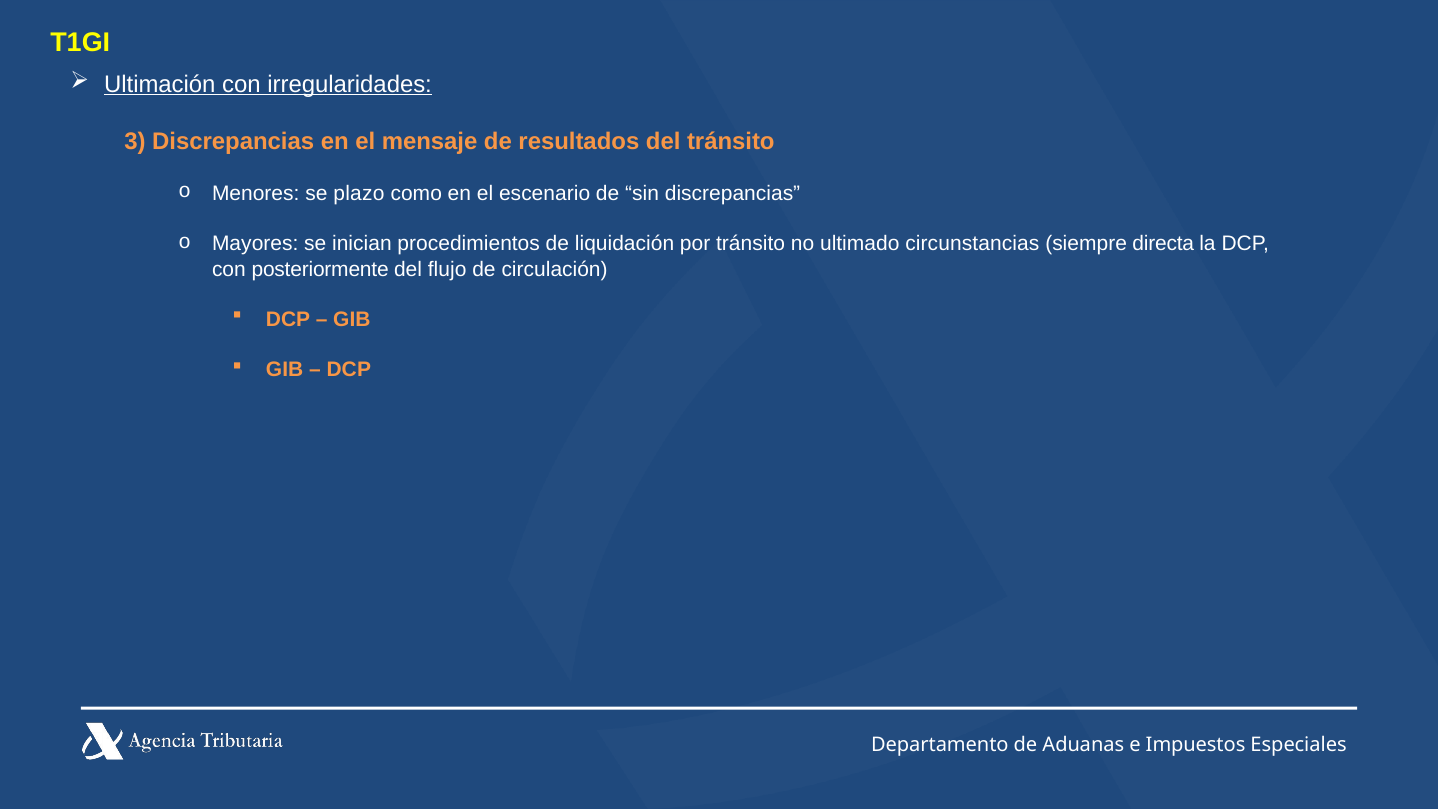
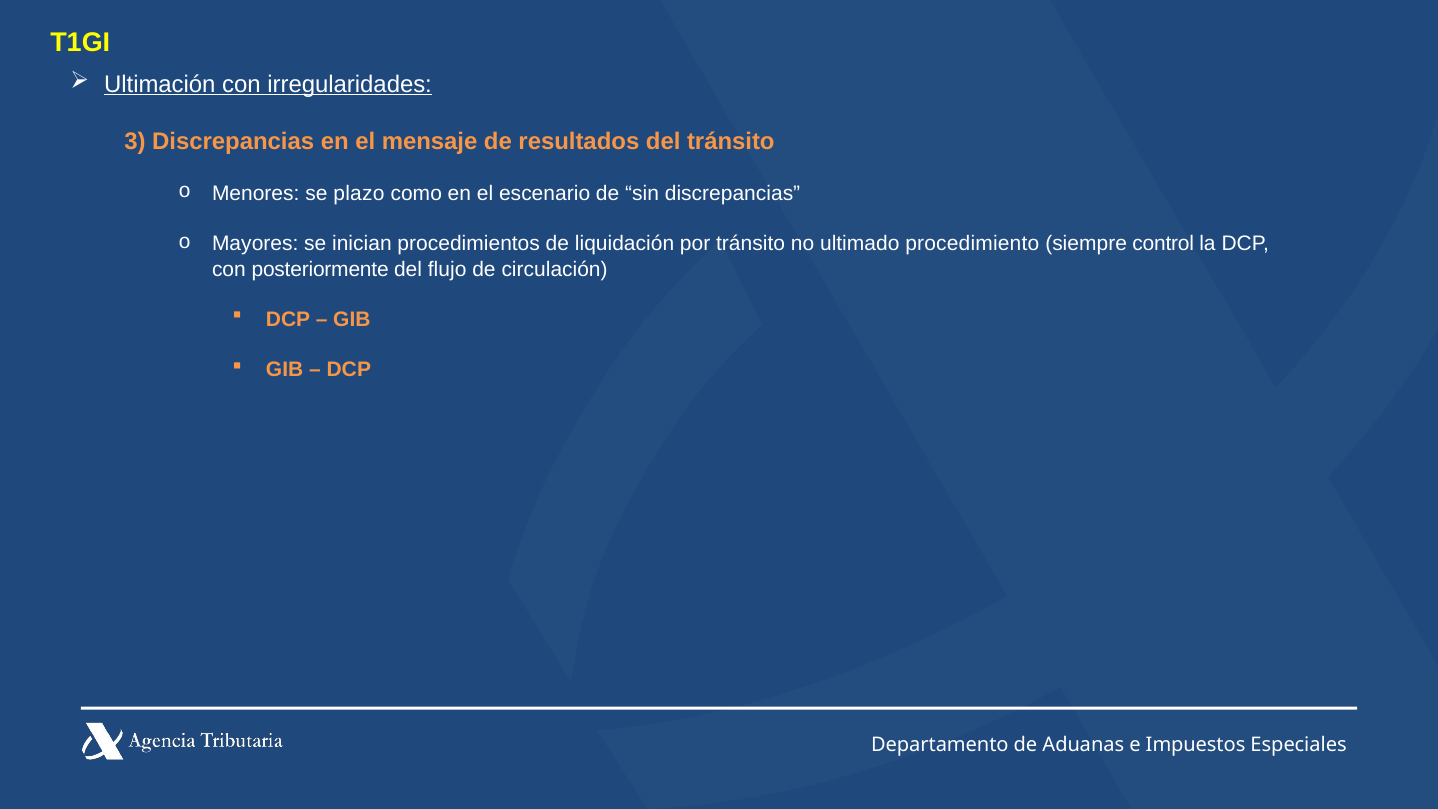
circunstancias: circunstancias -> procedimiento (972, 244)
directa: directa -> control (1163, 244)
